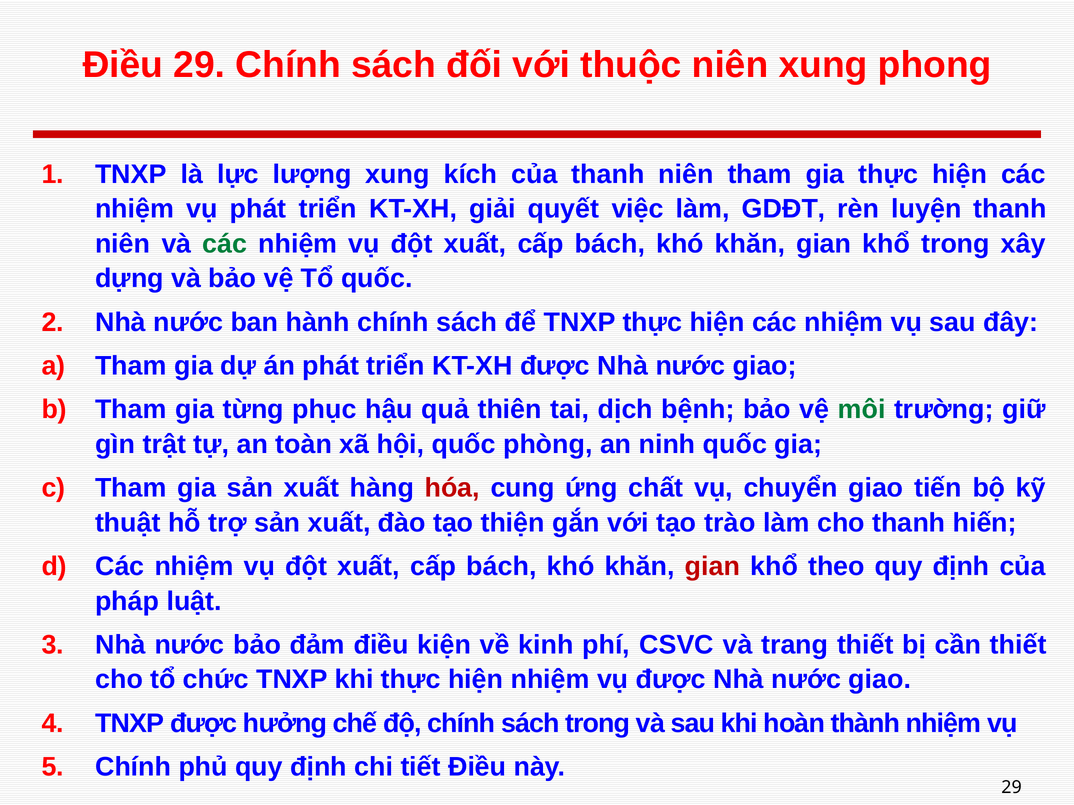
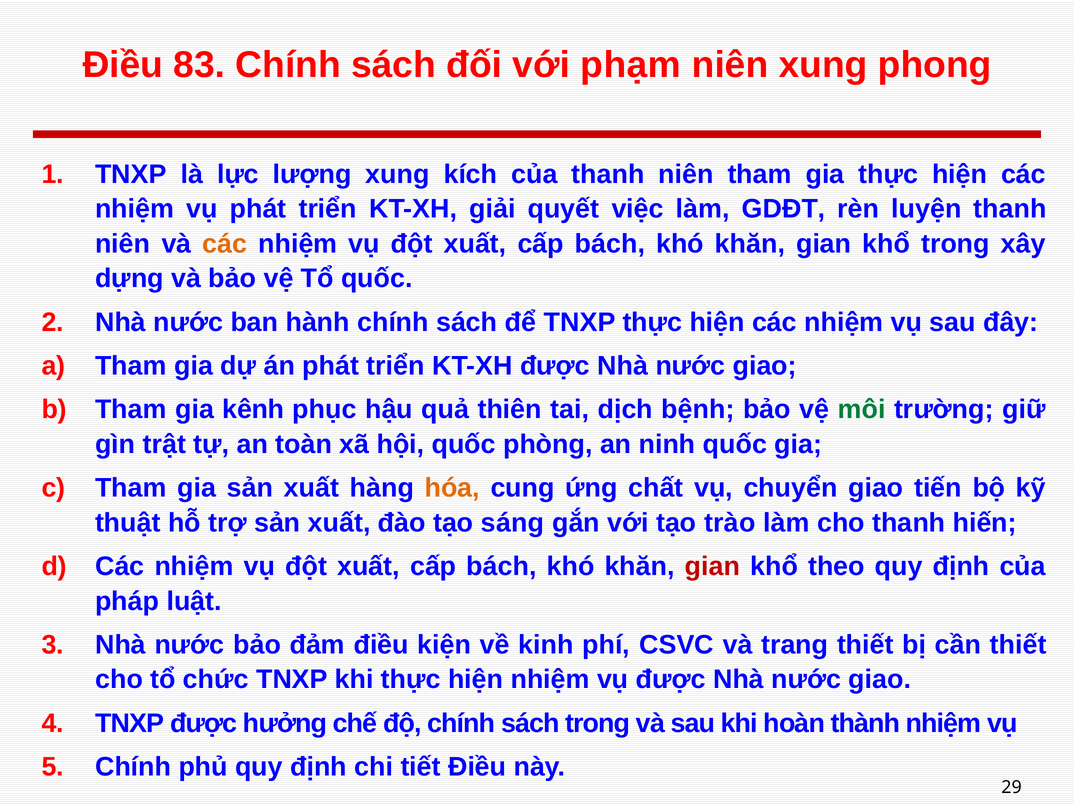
Điều 29: 29 -> 83 (199, 65)
thuộc: thuộc -> phạm (631, 65)
các colour: green -> orange (225, 244)
từng: từng -> kênh (253, 410)
hóa colour: red -> orange (452, 488)
thiện: thiện -> sáng (513, 523)
